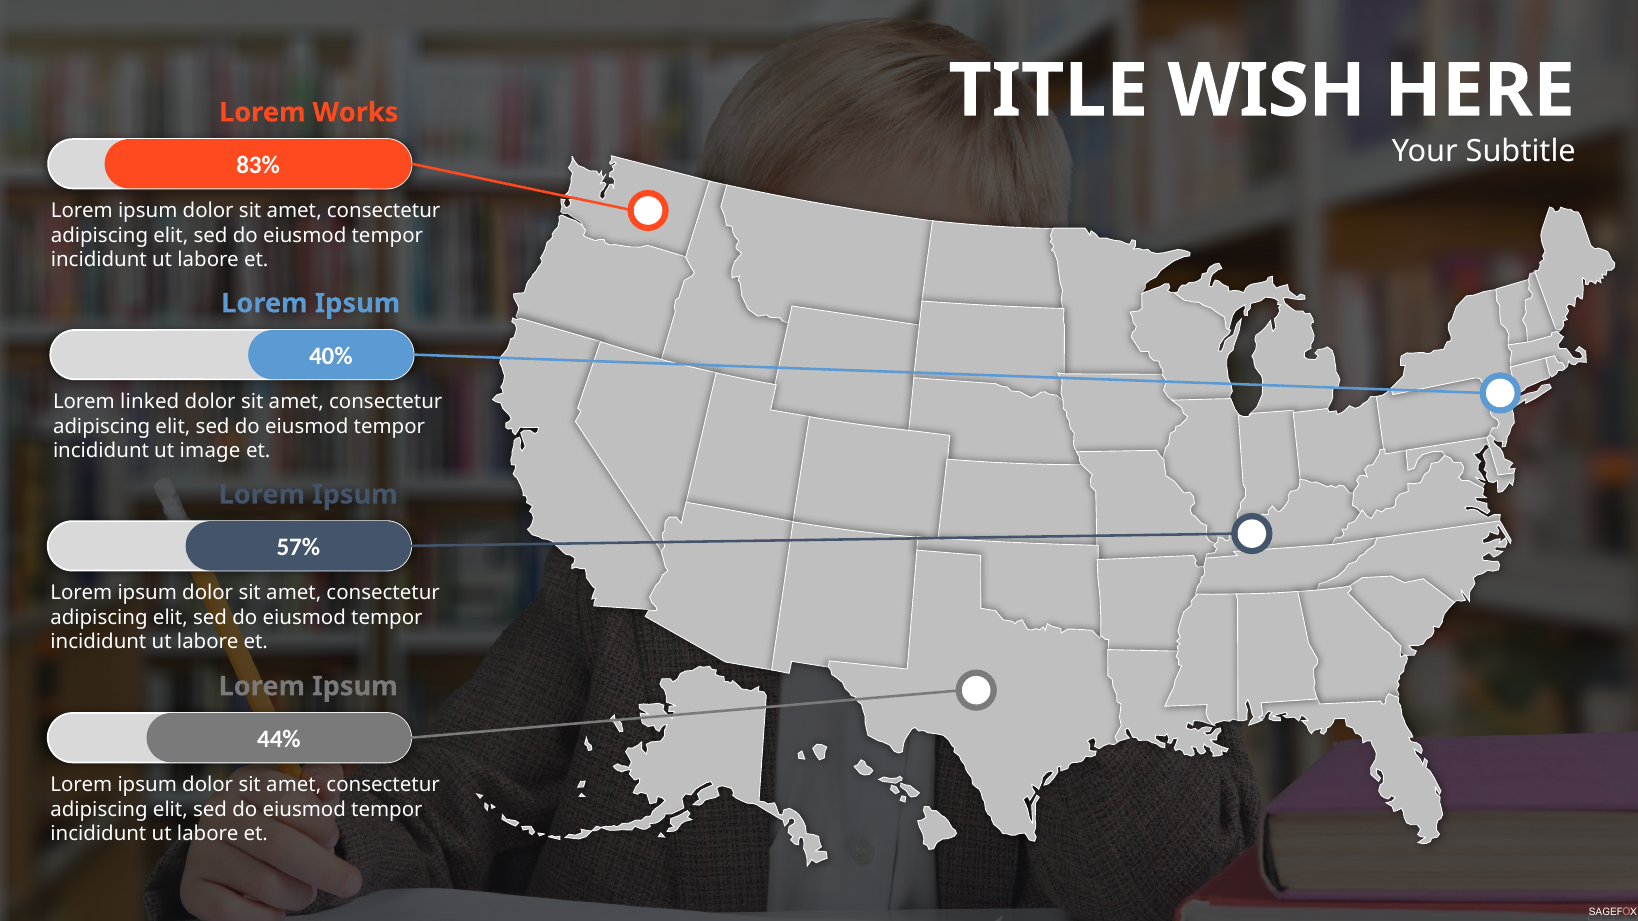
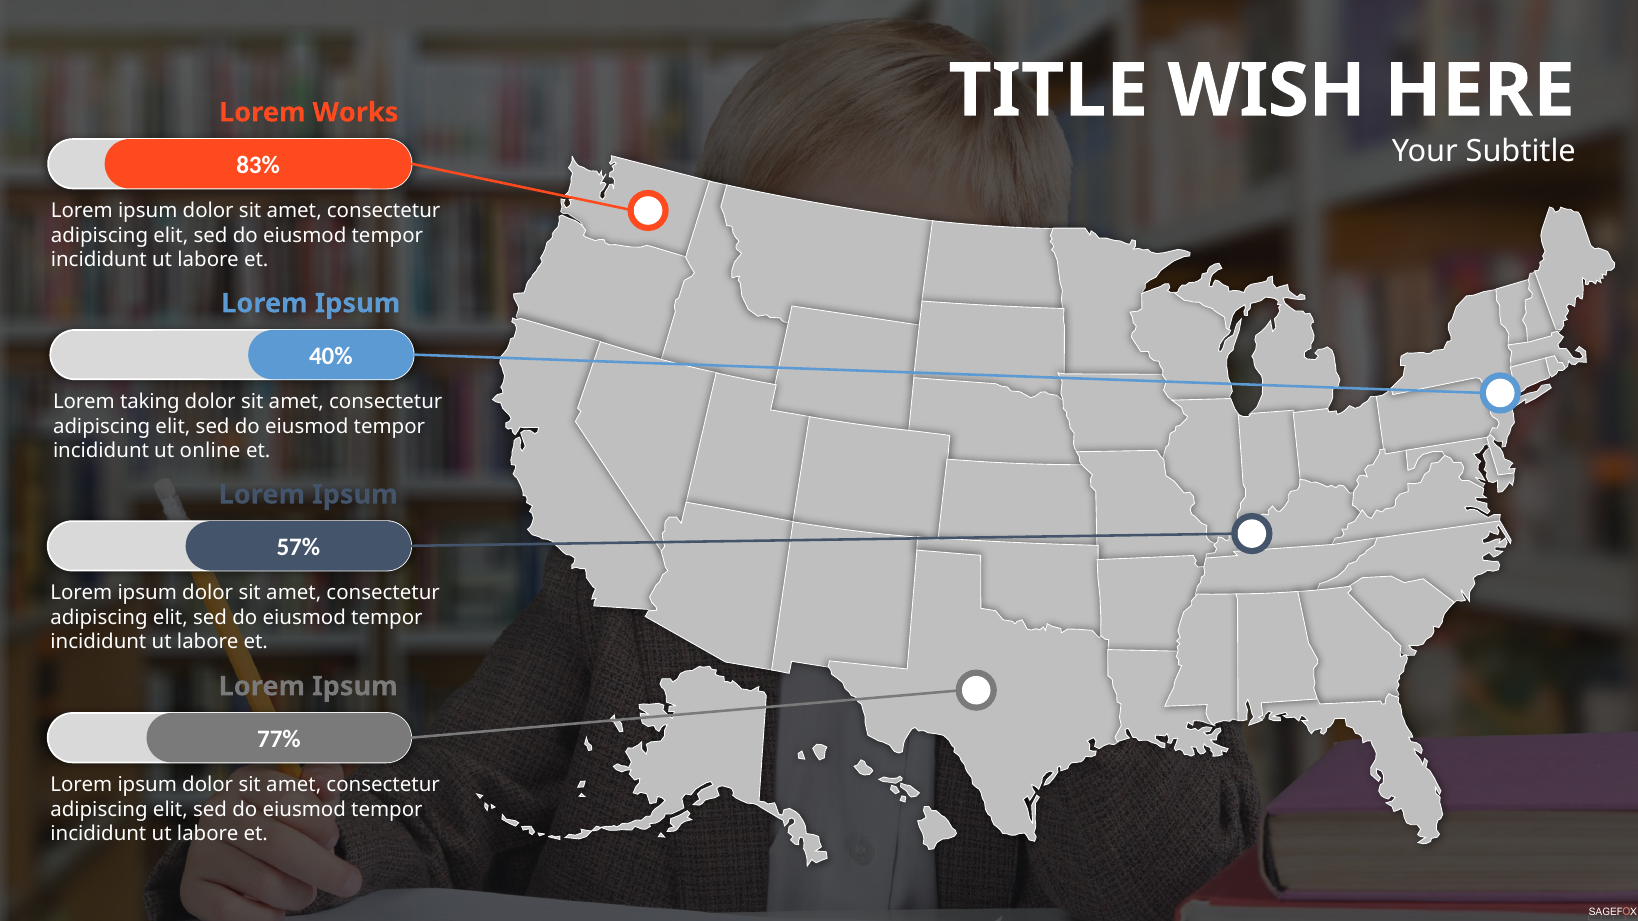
linked: linked -> taking (150, 402)
image: image -> online (210, 451)
44%: 44% -> 77% (279, 740)
